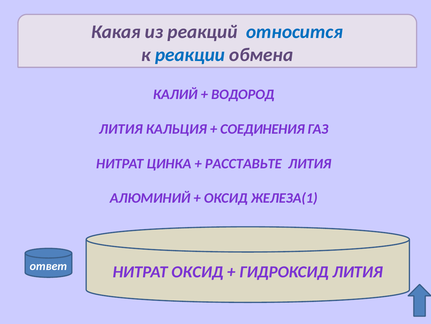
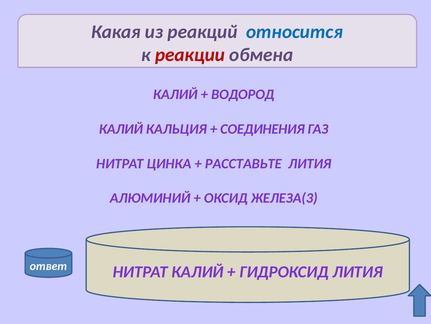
реакции colour: blue -> red (190, 55)
ЛИТИЯ: ЛИТИЯ -> КАЛИЙ (121, 129)
ЖЕЛЕЗА(1: ЖЕЛЕЗА(1 -> ЖЕЛЕЗА(3 (284, 198)
НИТРАТ ОКСИД: ОКСИД -> КАЛИЙ (198, 271)
